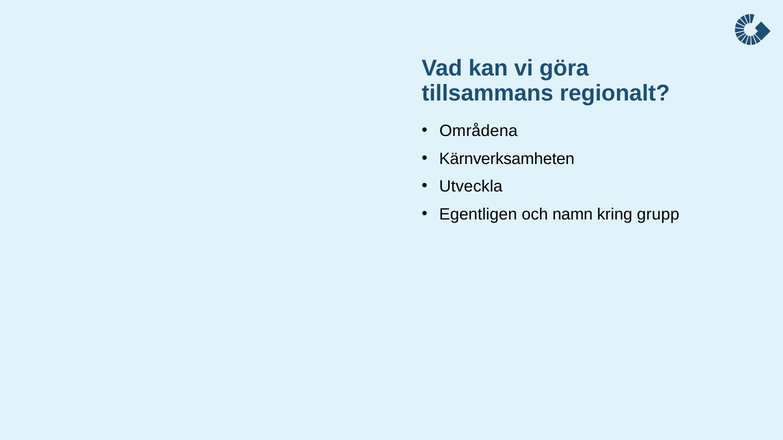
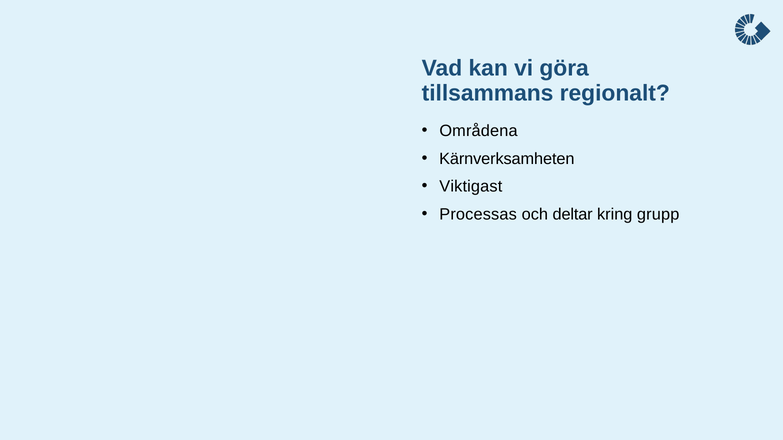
Utveckla: Utveckla -> Viktigast (471, 187)
Egentligen: Egentligen -> Processas (478, 214)
namn: namn -> deltar (573, 214)
